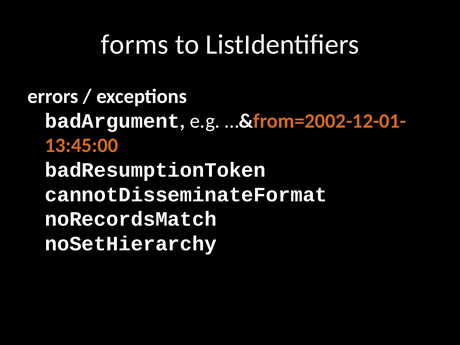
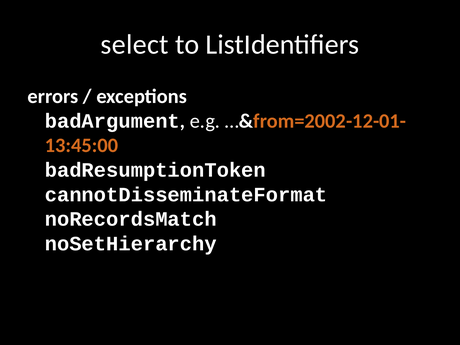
forms: forms -> select (135, 45)
